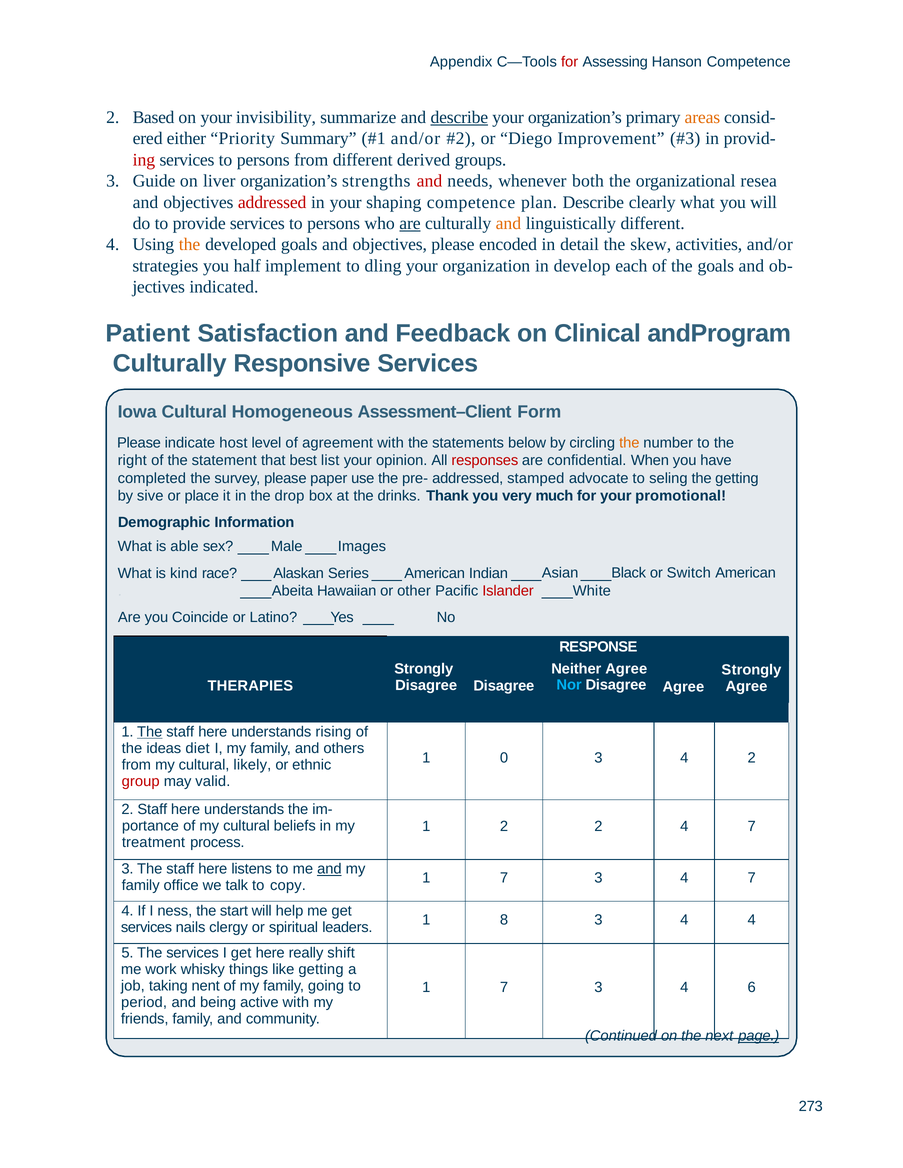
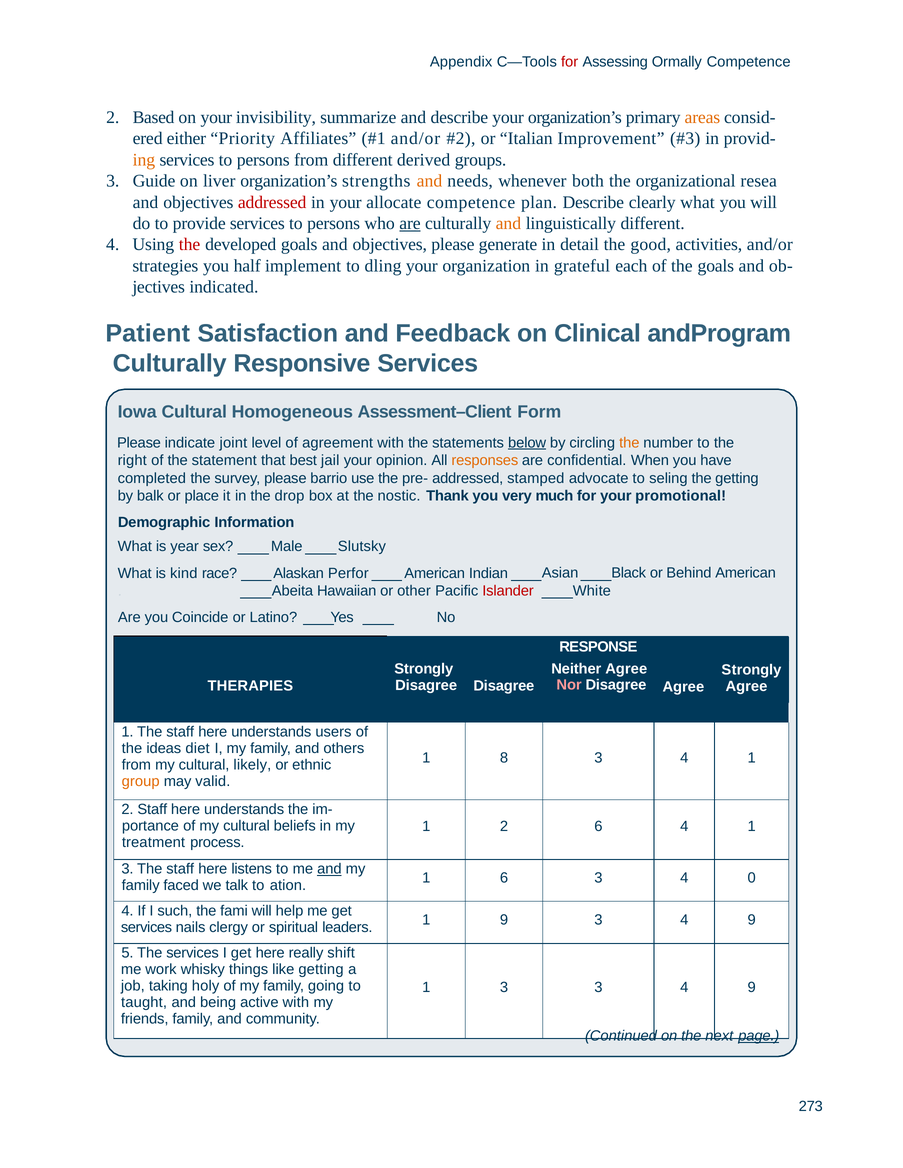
Hanson: Hanson -> Ormally (677, 62)
describe underline: present -> none (459, 117)
Summary: Summary -> Affiliates (318, 139)
Diego: Diego -> Italian (526, 139)
ing colour: red -> orange (144, 160)
and colour: red -> orange (429, 181)
shaping: shaping -> allocate (394, 202)
the colour: orange -> red (190, 245)
encoded: encoded -> generate (508, 245)
skew: skew -> good (651, 245)
develop: develop -> grateful (582, 266)
host: host -> joint (233, 443)
below underline: none -> present (527, 443)
list: list -> jail (330, 461)
responses colour: red -> orange (485, 461)
paper: paper -> barrio (329, 478)
sive: sive -> balk (150, 496)
drinks: drinks -> nostic (399, 496)
able: able -> year (185, 547)
Images: Images -> Slutsky (362, 547)
Series: Series -> Perfor (348, 573)
Switch: Switch -> Behind (689, 573)
Nor colour: light blue -> pink (569, 685)
The underline: present -> none (150, 732)
rising: rising -> users (333, 732)
0: 0 -> 8 (504, 758)
3 4 2: 2 -> 1 (752, 758)
group colour: red -> orange (141, 782)
1 2 2: 2 -> 6 (598, 827)
7: 7 -> 1 (752, 827)
7: 7 -> 6 (504, 878)
3 4 7: 7 -> 0 (752, 878)
office: office -> faced (181, 886)
copy: copy -> ation (288, 886)
ness: ness -> such (175, 911)
start: start -> fami (234, 911)
1 8: 8 -> 9 (504, 920)
4: 4 -> 9 (752, 920)
nent: nent -> holy (206, 987)
7: 7 -> 3 (504, 988)
6: 6 -> 9 (752, 988)
period: period -> taught (144, 1003)
